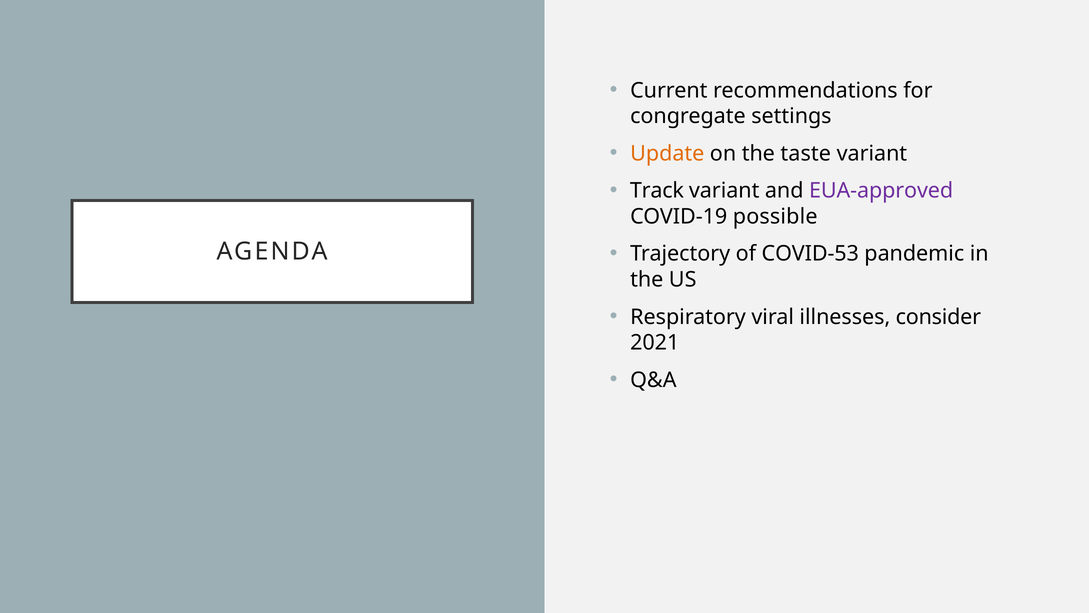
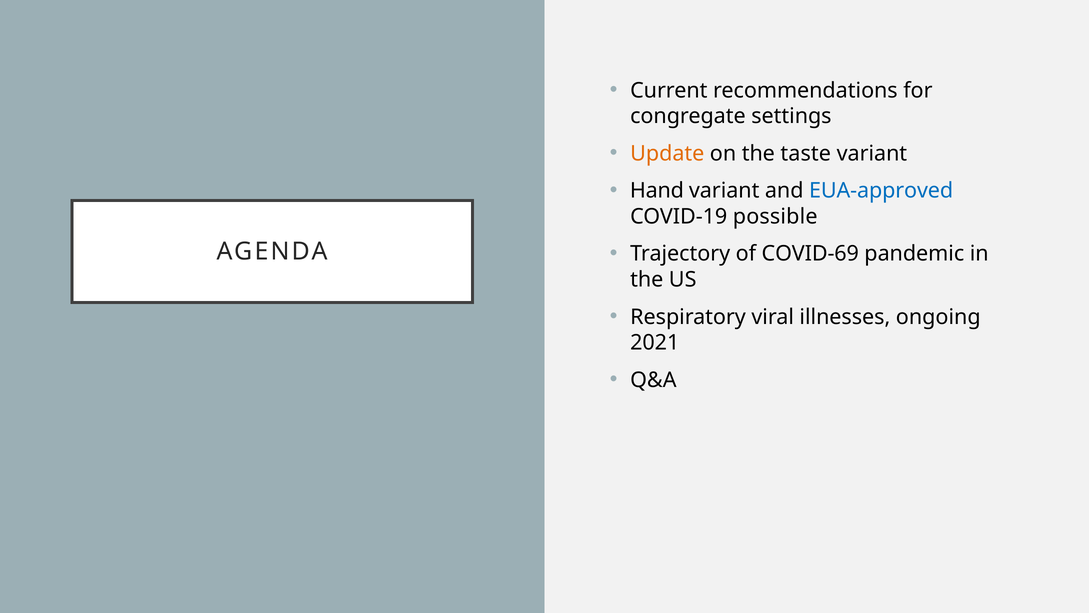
Track: Track -> Hand (657, 191)
EUA-approved colour: purple -> blue (881, 191)
COVID-53: COVID-53 -> COVID-69 (810, 254)
consider: consider -> ongoing (938, 317)
